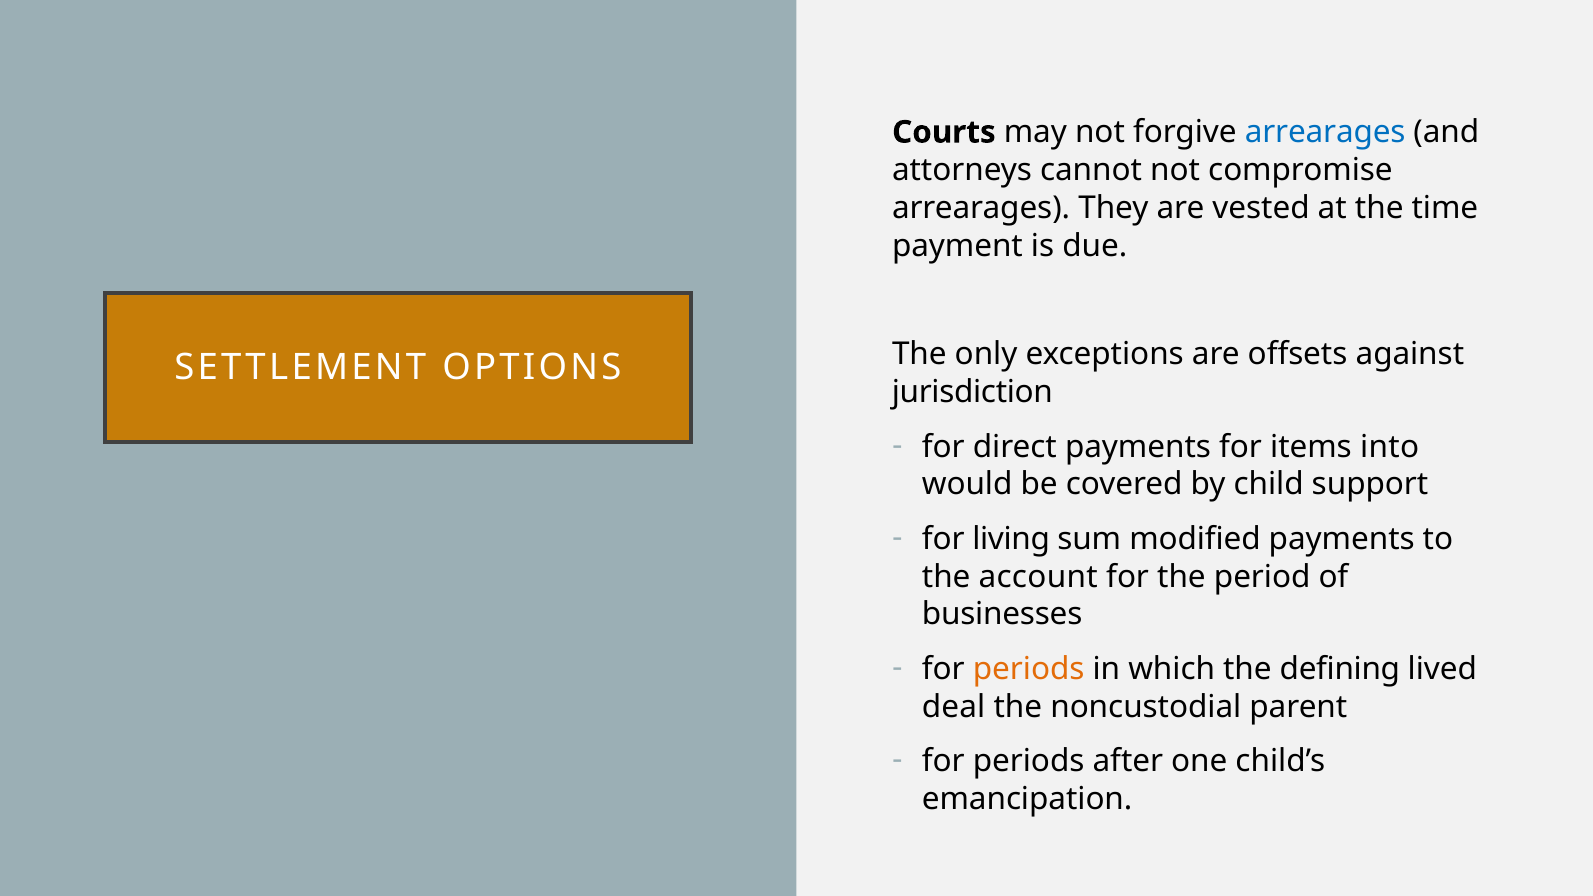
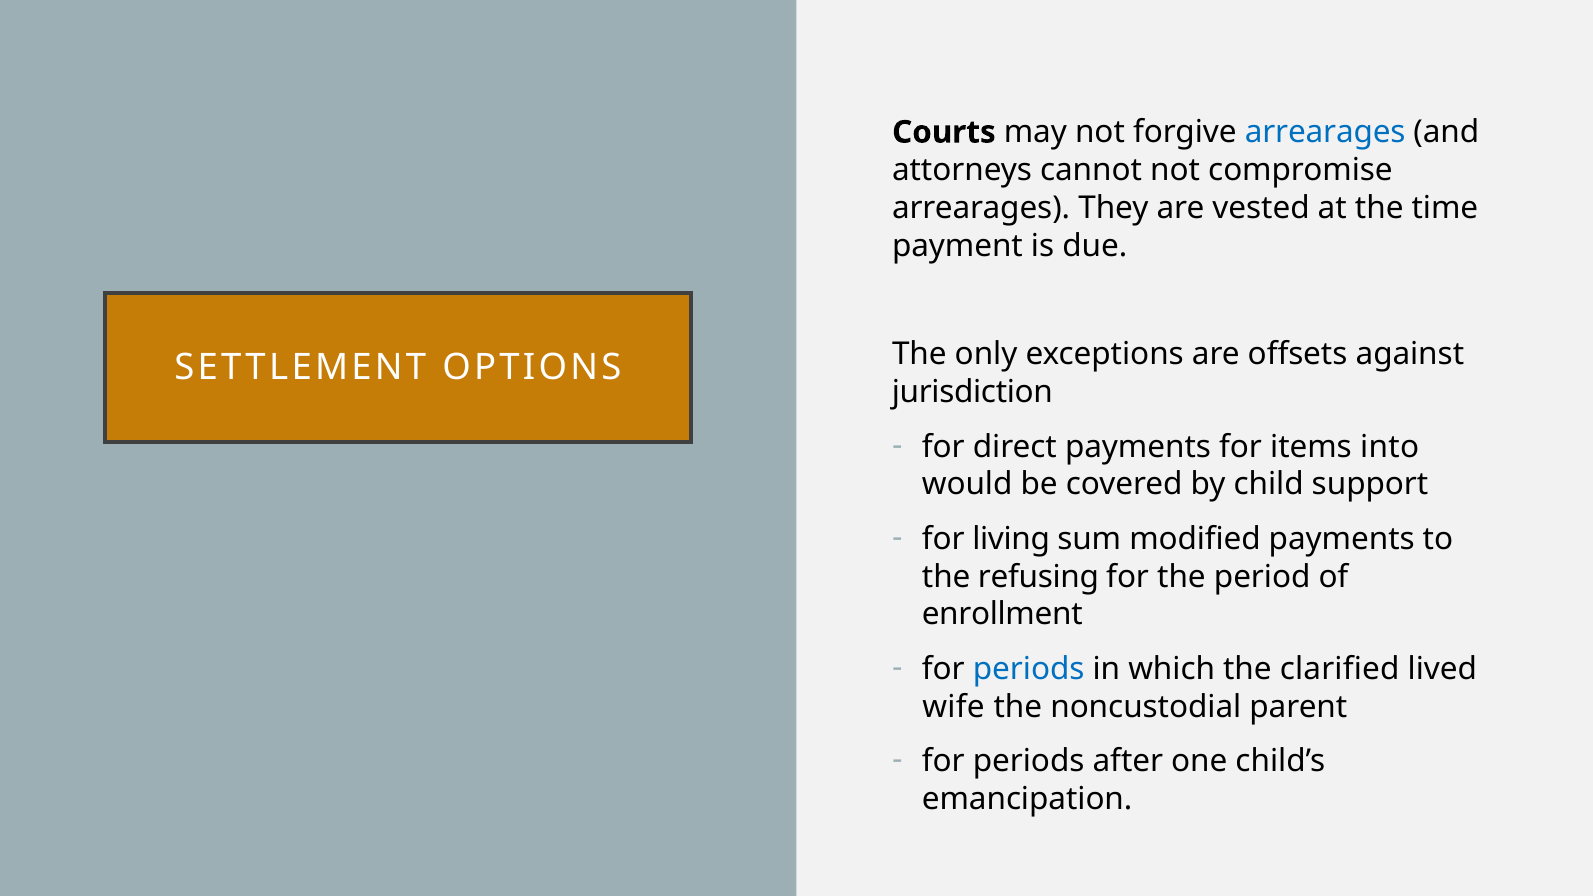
account: account -> refusing (1038, 577)
businesses: businesses -> enrollment (1002, 615)
periods colour: orange -> blue (1029, 669)
defining: defining -> clarified (1340, 669)
deal: deal -> wife (954, 707)
